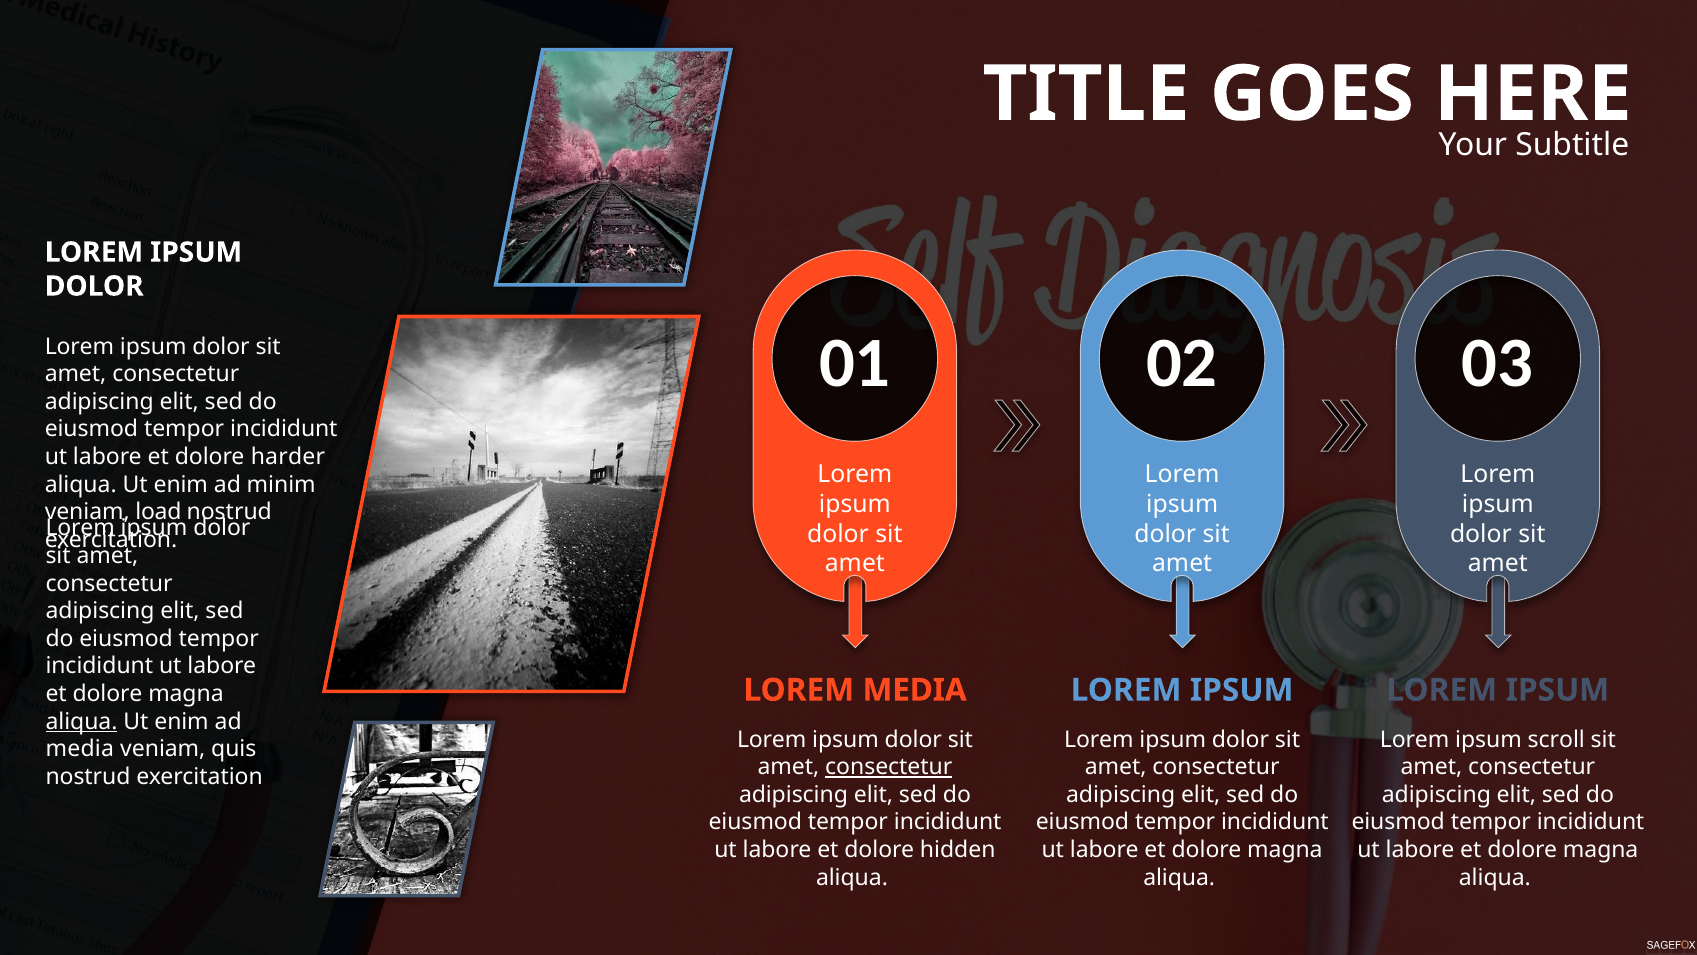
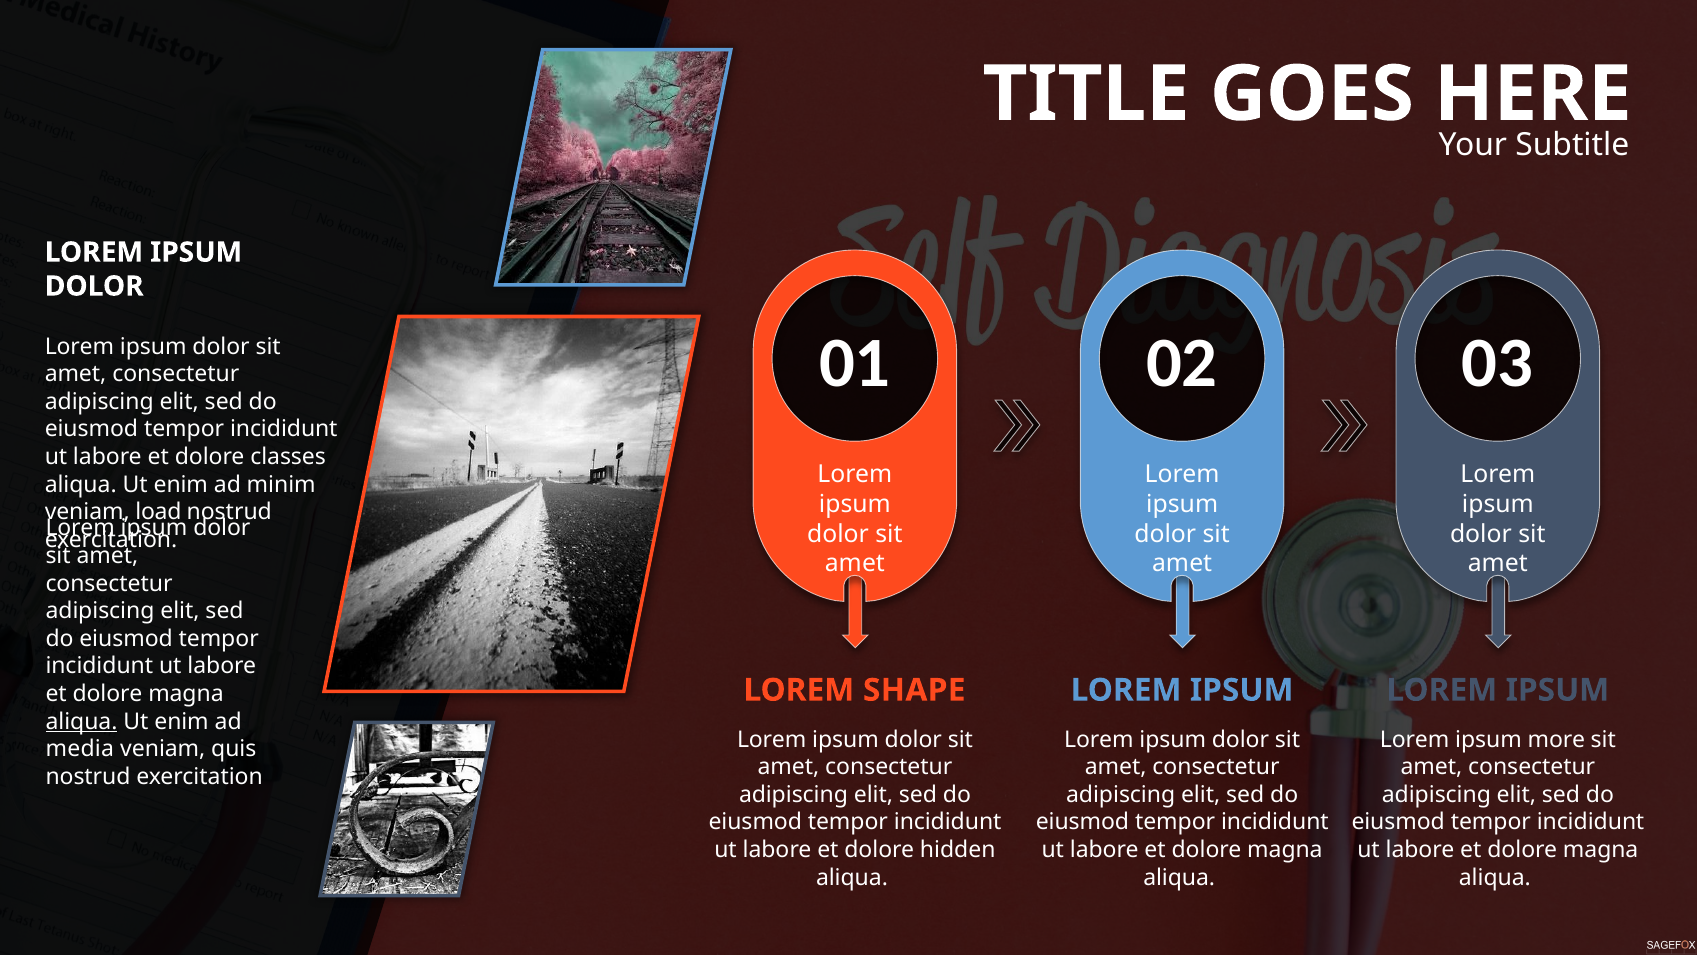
harder: harder -> classes (288, 457)
LOREM MEDIA: MEDIA -> SHAPE (914, 690)
scroll: scroll -> more (1556, 739)
consectetur underline: present -> none (889, 767)
